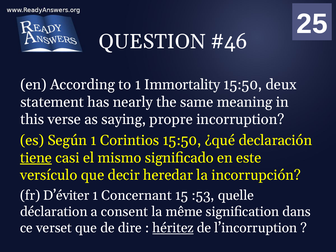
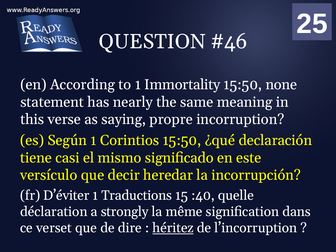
deux: deux -> none (281, 85)
tiene underline: present -> none (36, 158)
Concernant: Concernant -> Traductions (137, 196)
:53: :53 -> :40 (203, 196)
consent: consent -> strongly (125, 212)
